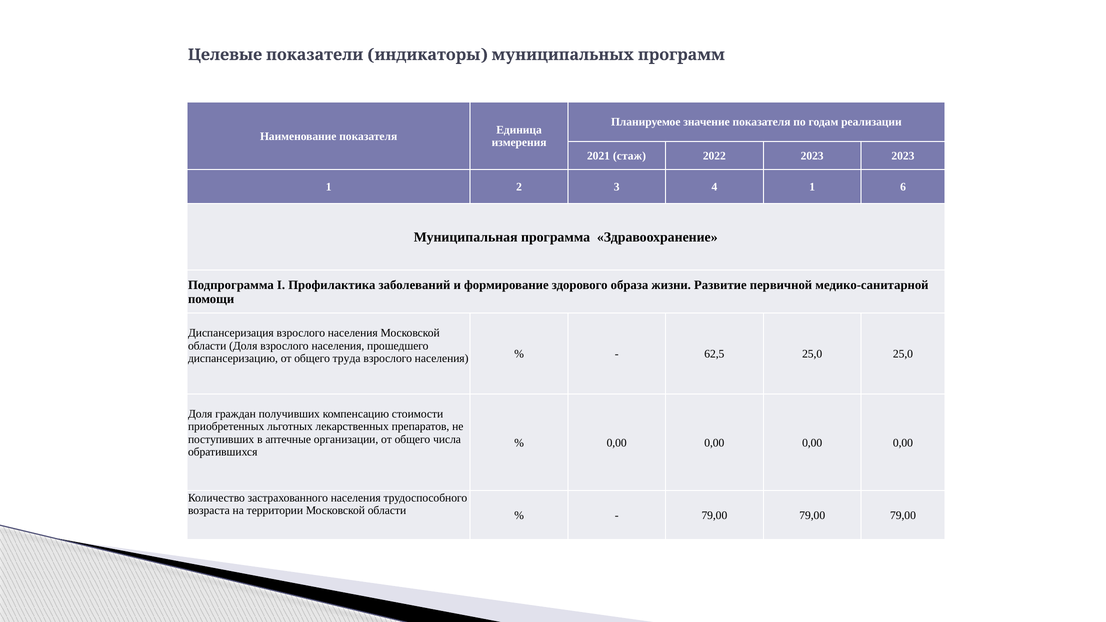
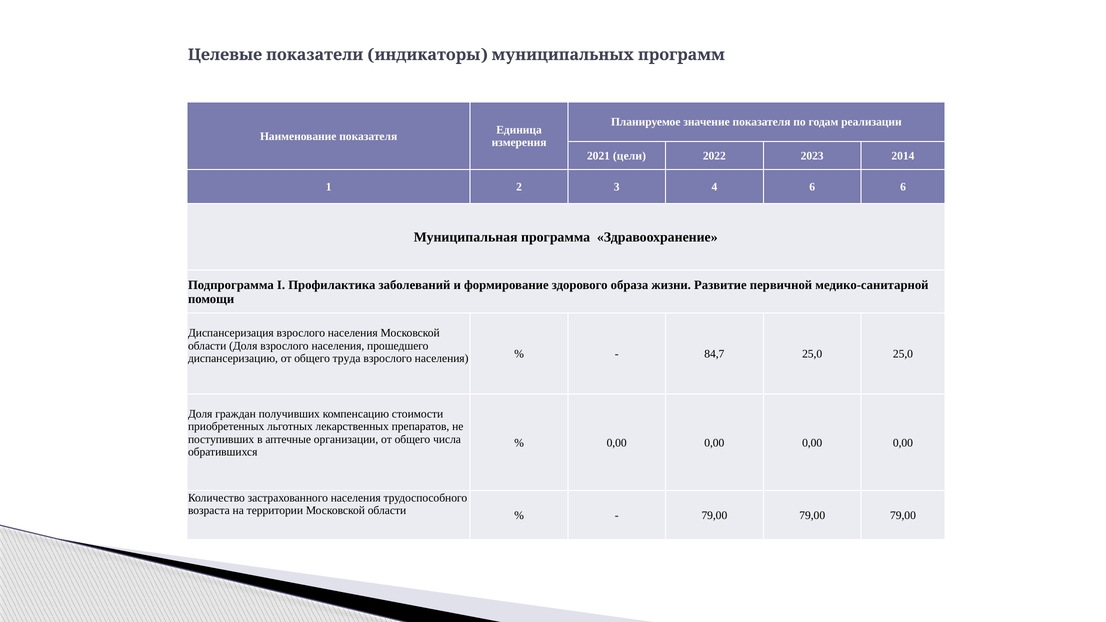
стаж: стаж -> цели (629, 156)
2023 2023: 2023 -> 2014 (903, 156)
4 1: 1 -> 6 (812, 187)
62,5: 62,5 -> 84,7 (714, 354)
